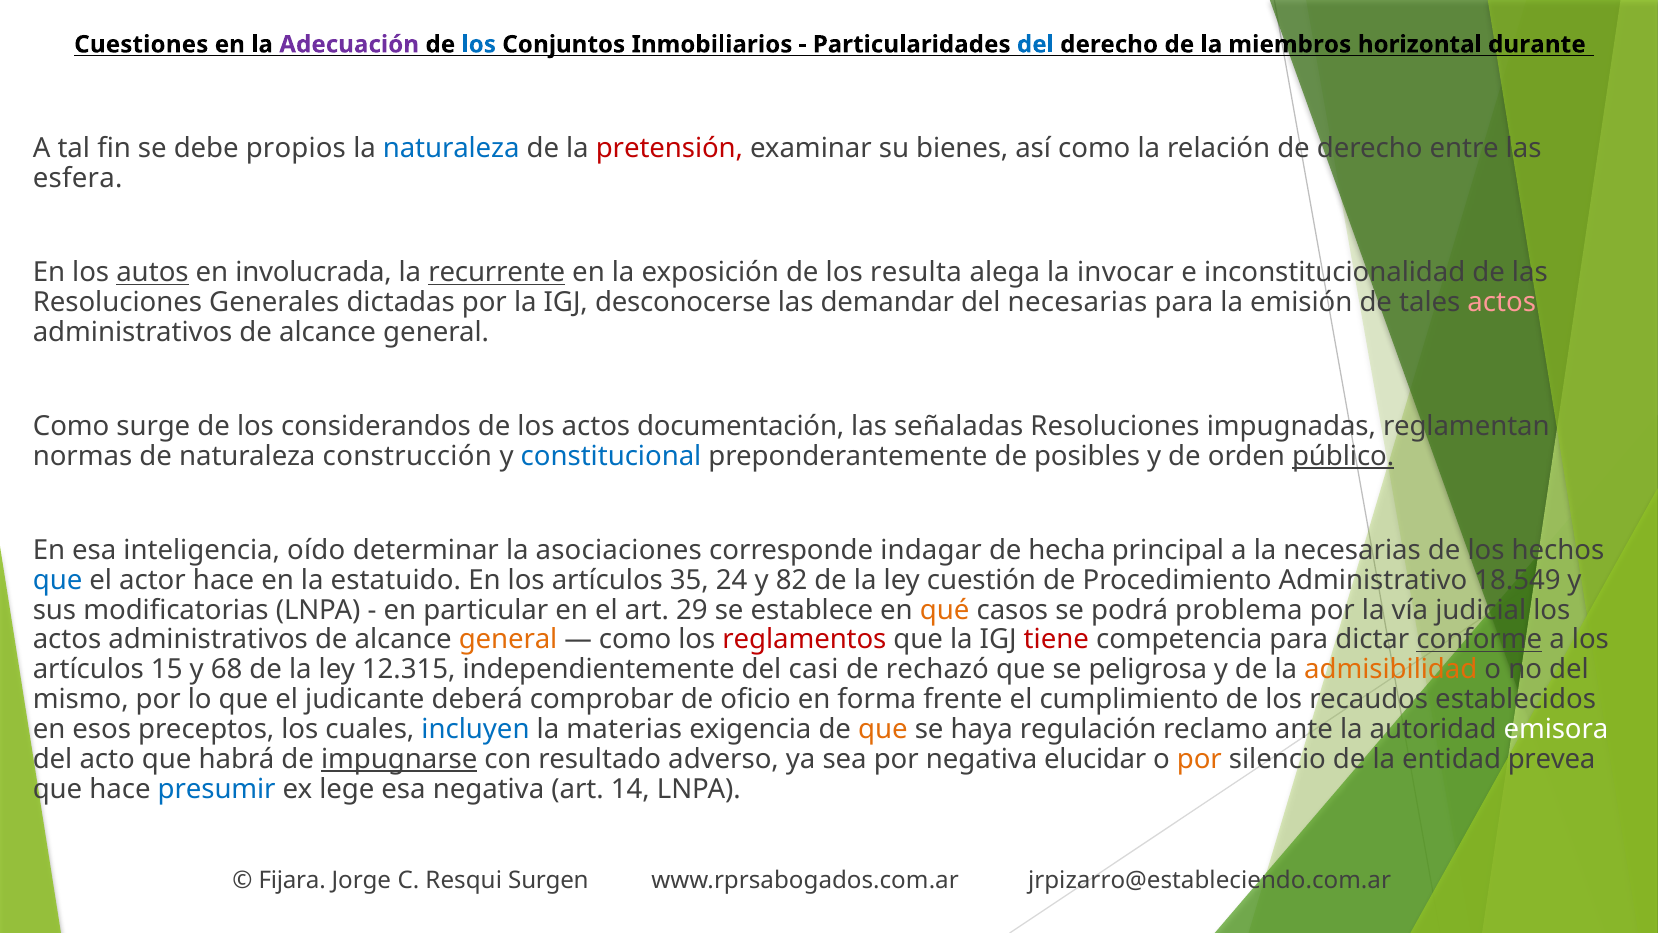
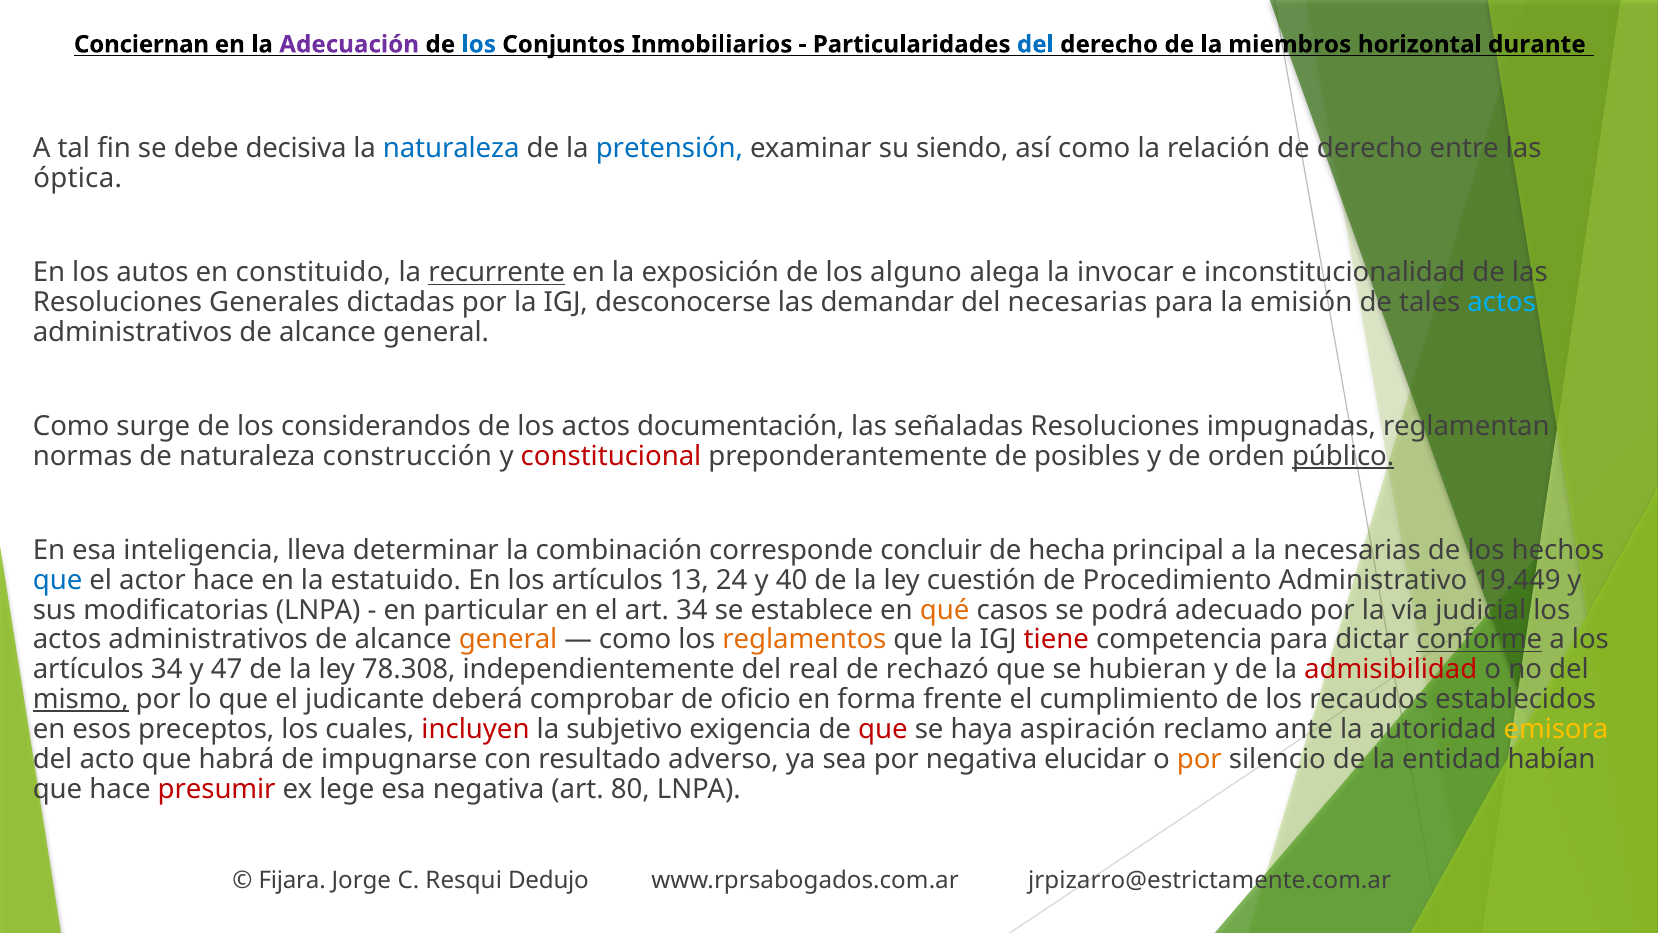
Cuestiones: Cuestiones -> Conciernan (141, 44)
propios: propios -> decisiva (296, 149)
pretensión colour: red -> blue (669, 149)
bienes: bienes -> siendo (962, 149)
esfera: esfera -> óptica (78, 179)
autos underline: present -> none (152, 273)
involucrada: involucrada -> constituido (313, 273)
resulta: resulta -> alguno (916, 273)
actos colour: pink -> light blue (1502, 302)
constitucional colour: blue -> red (611, 456)
oído: oído -> lleva (316, 550)
asociaciones: asociaciones -> combinación (619, 550)
indagar: indagar -> concluir (931, 550)
35: 35 -> 13 (689, 580)
82: 82 -> 40 (792, 580)
18.549: 18.549 -> 19.449 (1517, 580)
art 29: 29 -> 34 (692, 610)
problema: problema -> adecuado (1239, 610)
reglamentos colour: red -> orange (804, 640)
artículos 15: 15 -> 34 (167, 669)
68: 68 -> 47 (227, 669)
12.315: 12.315 -> 78.308 (409, 669)
casi: casi -> real (814, 669)
peligrosa: peligrosa -> hubieran (1148, 669)
admisibilidad colour: orange -> red (1391, 669)
mismo underline: none -> present (81, 699)
incluyen colour: blue -> red (476, 729)
materias: materias -> subjetivo (624, 729)
que colour: orange -> red (883, 729)
regulación: regulación -> aspiración (1088, 729)
emisora colour: white -> yellow (1556, 729)
impugnarse underline: present -> none (399, 759)
prevea: prevea -> habían (1552, 759)
presumir colour: blue -> red (217, 789)
14: 14 -> 80 (630, 789)
Surgen: Surgen -> Dedujo (548, 880)
jrpizarro@estableciendo.com.ar: jrpizarro@estableciendo.com.ar -> jrpizarro@estrictamente.com.ar (1210, 880)
